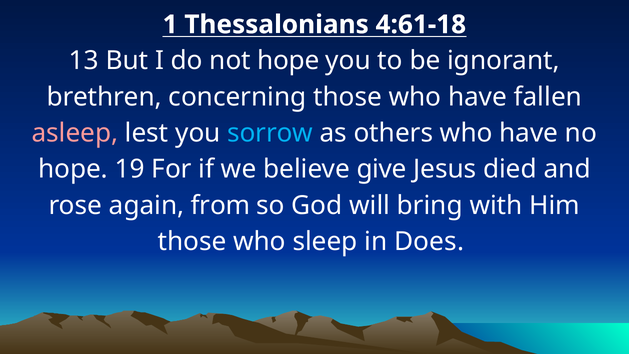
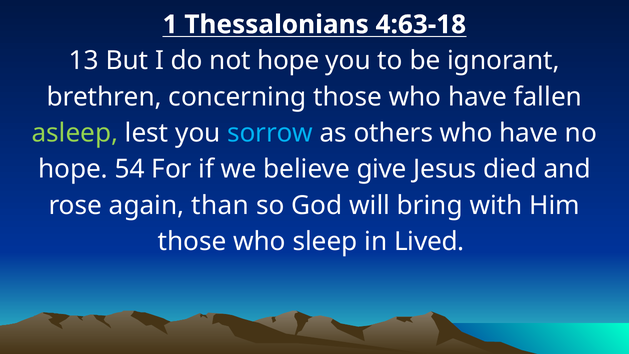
4:61-18: 4:61-18 -> 4:63-18 (421, 25)
asleep colour: pink -> light green (75, 133)
19: 19 -> 54 (130, 169)
from: from -> than (220, 205)
Does: Does -> Lived (429, 241)
